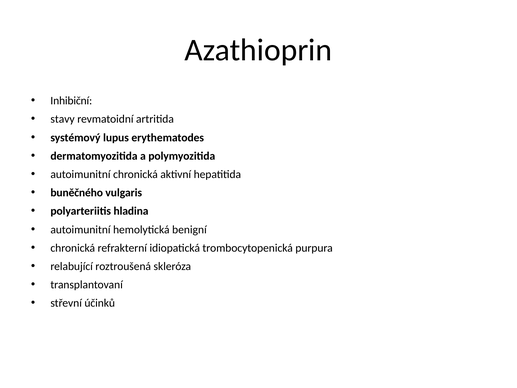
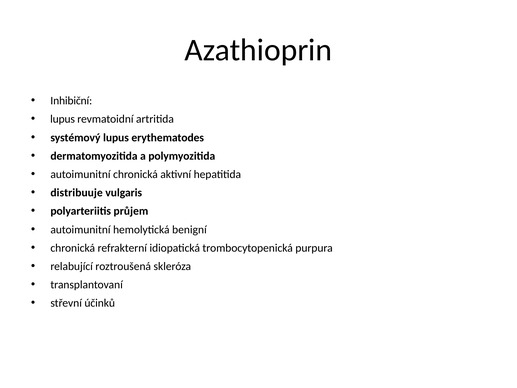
stavy: stavy -> lupus (63, 119)
buněčného: buněčného -> distribuuje (77, 193)
hladina: hladina -> průjem (131, 211)
